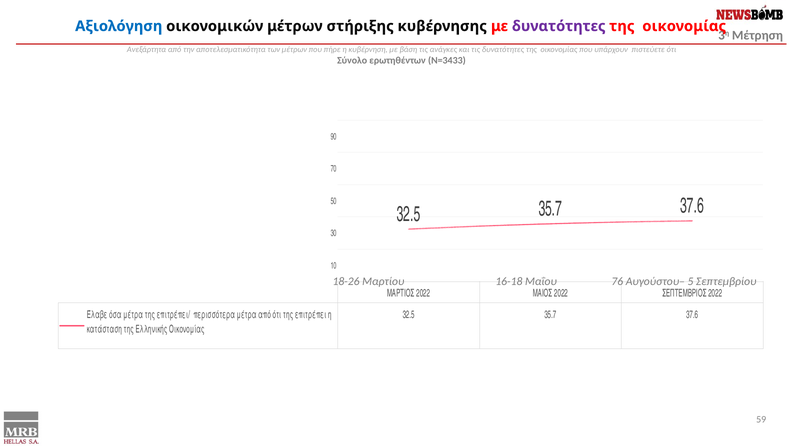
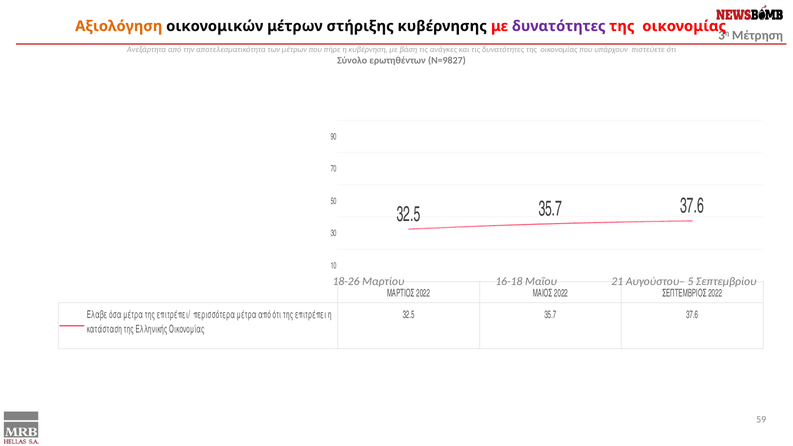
Αξιολόγηση colour: blue -> orange (119, 26)
N=3433: N=3433 -> N=9827 (447, 61)
76: 76 -> 21 (617, 281)
